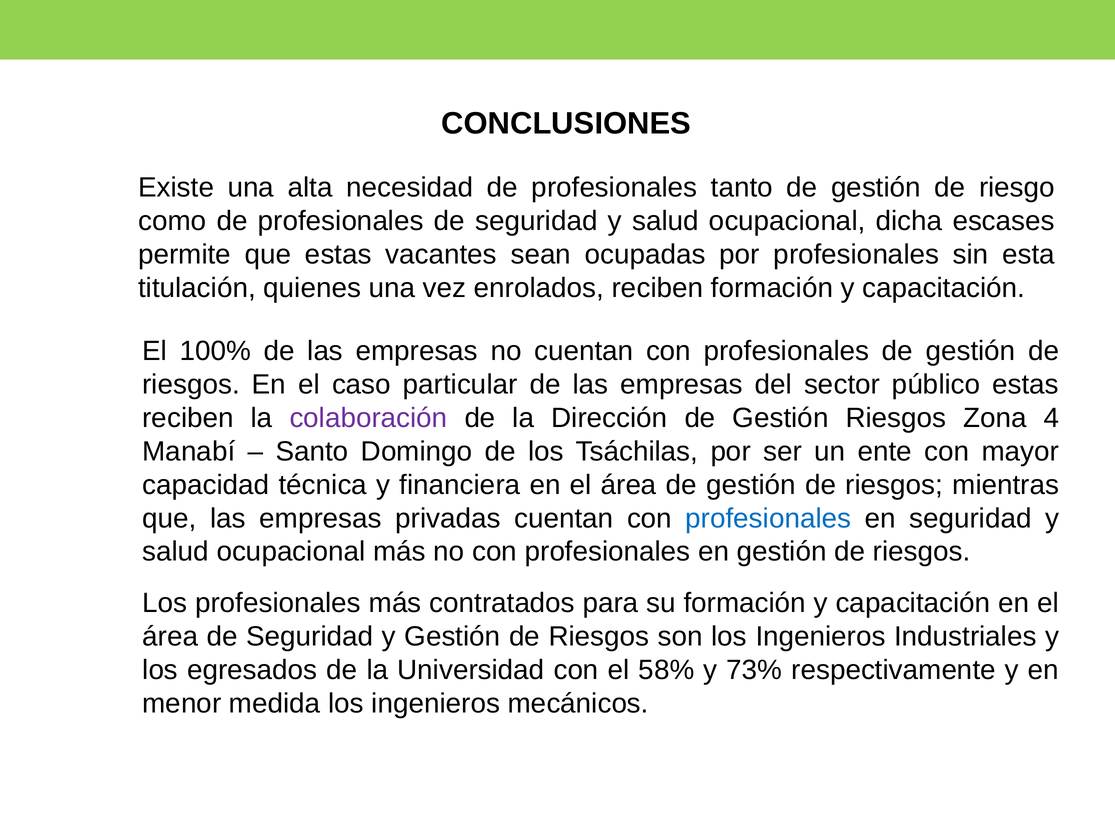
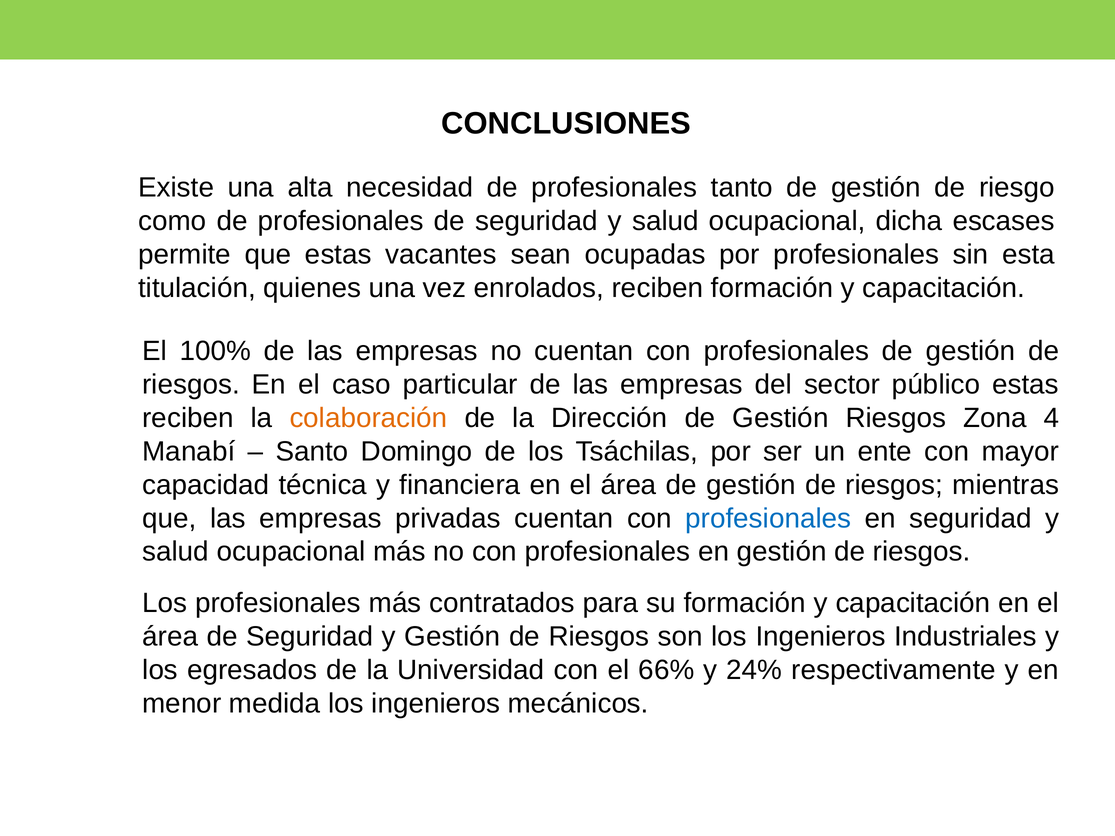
colaboración colour: purple -> orange (368, 418)
58%: 58% -> 66% (666, 670)
73%: 73% -> 24% (754, 670)
